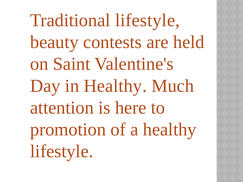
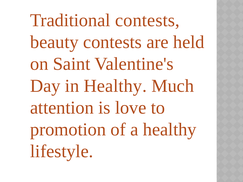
Traditional lifestyle: lifestyle -> contests (147, 20)
here: here -> love (131, 108)
